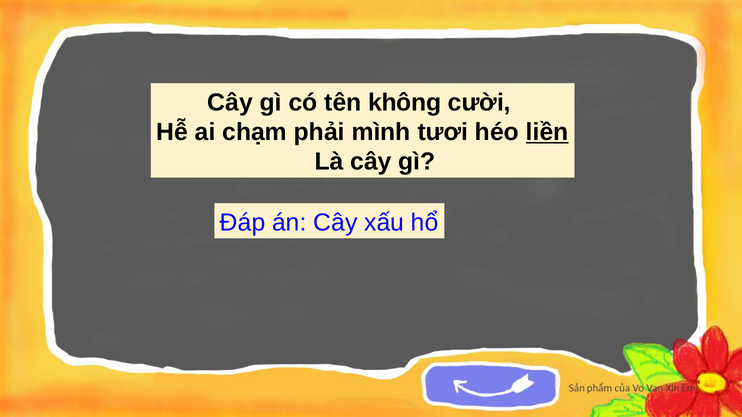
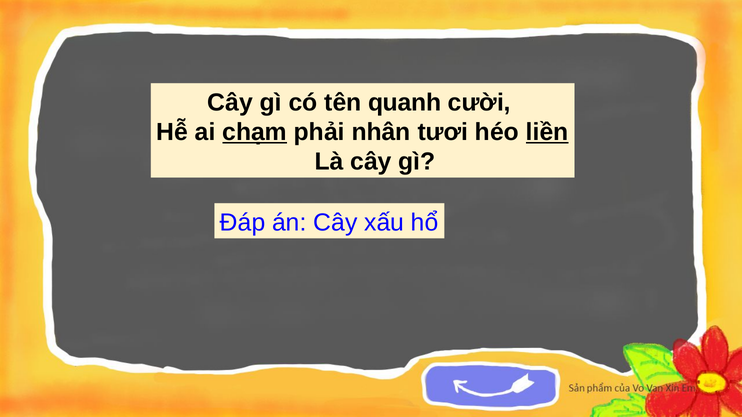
không: không -> quanh (405, 103)
chạm underline: none -> present (255, 132)
mình: mình -> nhân (381, 132)
